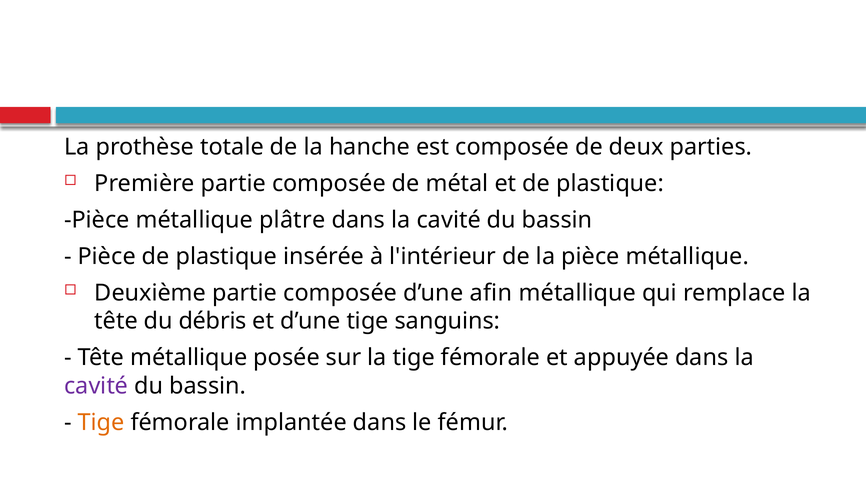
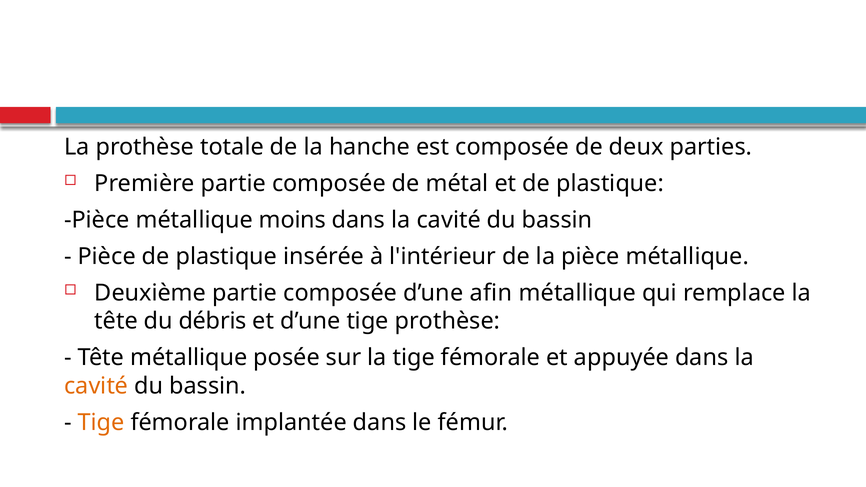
plâtre: plâtre -> moins (292, 220)
tige sanguins: sanguins -> prothèse (447, 321)
cavité colour: purple -> orange (96, 386)
